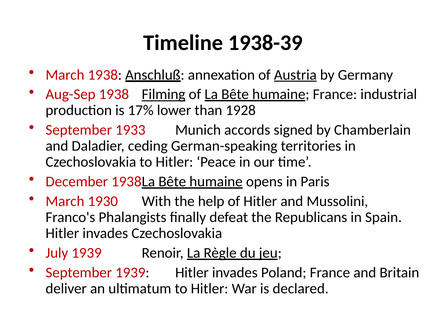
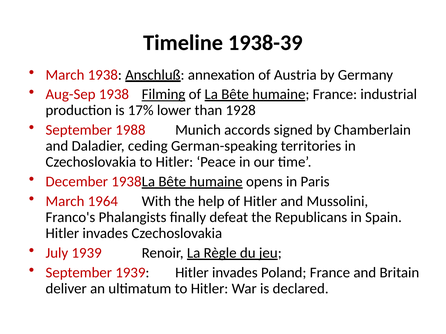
Austria underline: present -> none (295, 75)
1933: 1933 -> 1988 (130, 130)
1930: 1930 -> 1964 (103, 202)
